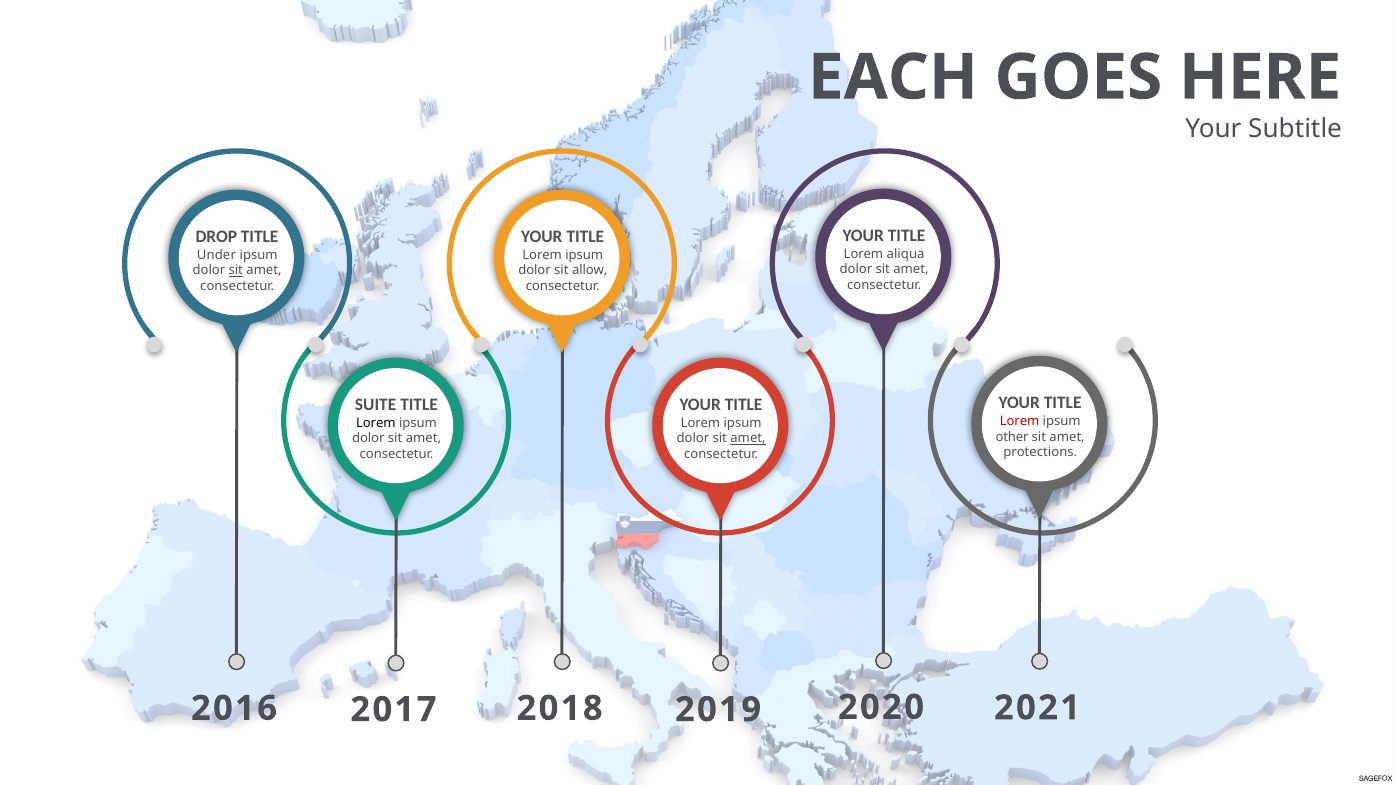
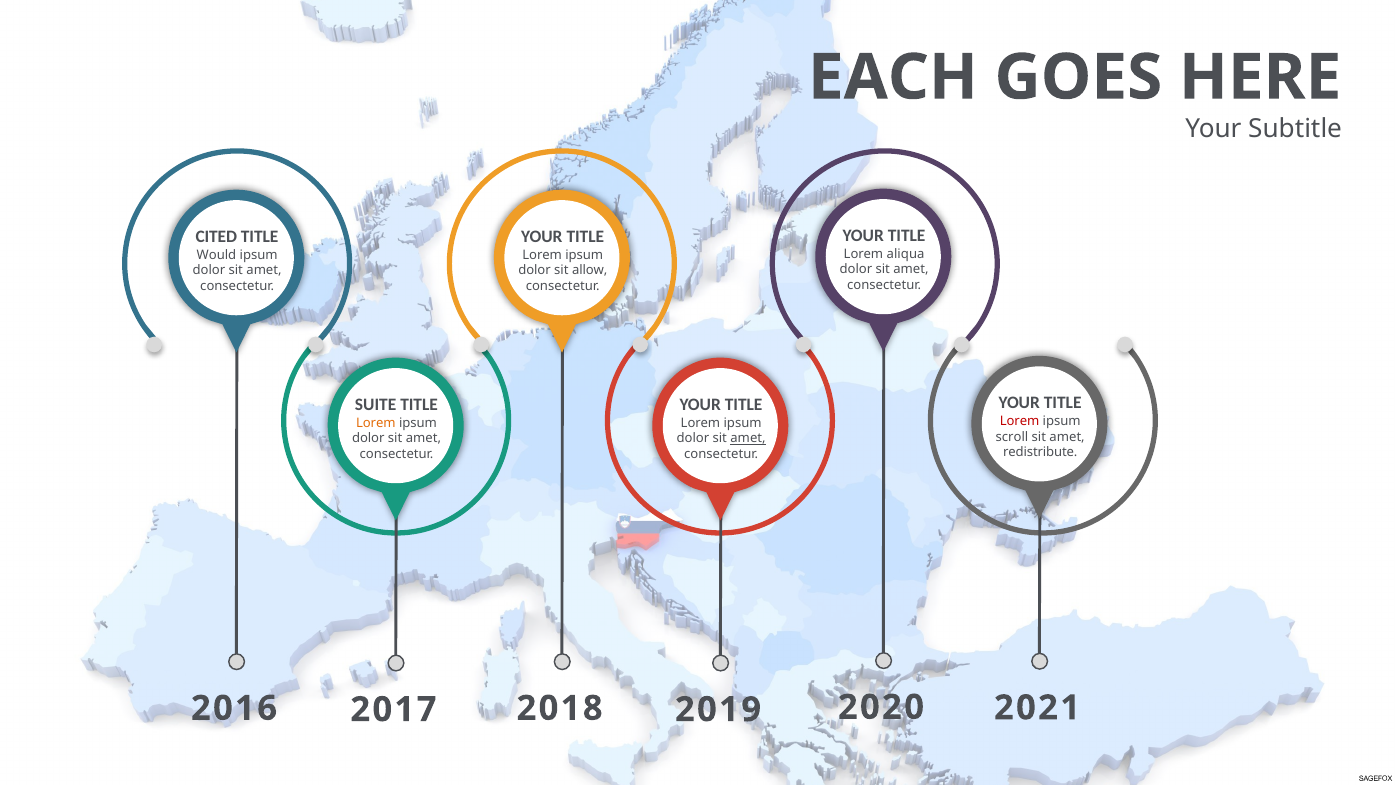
DROP: DROP -> CITED (216, 237)
Under: Under -> Would (216, 255)
sit underline: present -> none (236, 270)
Lorem colour: black -> orange (376, 423)
other: other -> scroll (1012, 436)
protections: protections -> redistribute (1040, 452)
